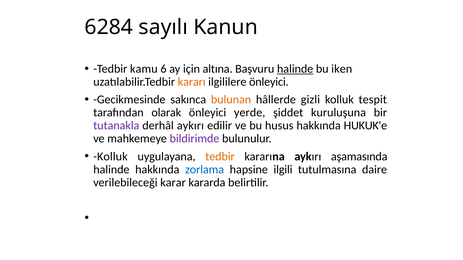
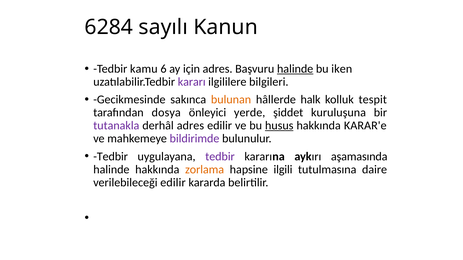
için altına: altına -> adres (218, 69)
kararı colour: orange -> purple (192, 82)
ilgililere önleyici: önleyici -> bilgileri (269, 82)
gizli: gizli -> halk (311, 100)
olarak: olarak -> dosya (166, 113)
derhâl aykırı: aykırı -> adres (190, 126)
husus underline: none -> present (279, 126)
HUKUK'e: HUKUK'e -> KARAR'e (365, 126)
Kolluk: Kolluk -> Tedbir (111, 157)
tedbir colour: orange -> purple (220, 157)
zorlama colour: blue -> orange (205, 170)
verilebileceği karar: karar -> edilir (173, 183)
